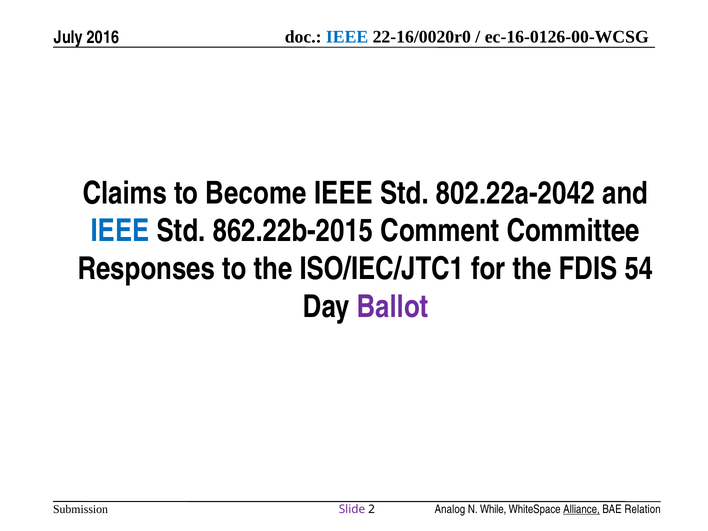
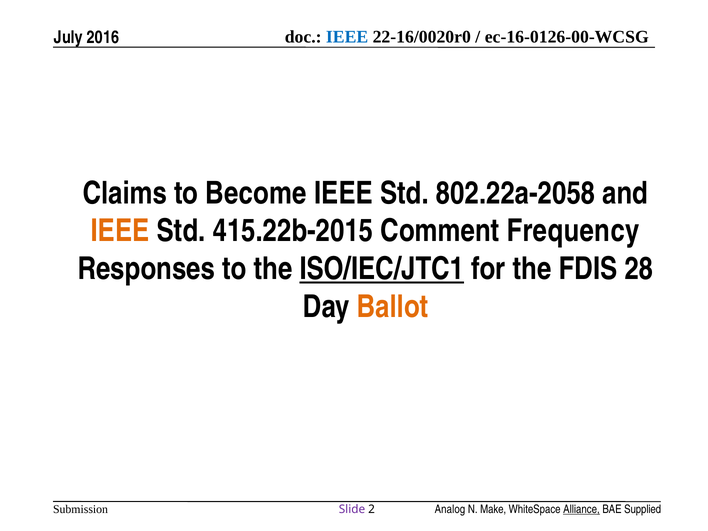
802.22a-2042: 802.22a-2042 -> 802.22a-2058 (516, 193)
IEEE colour: blue -> orange (120, 231)
862.22b-2015: 862.22b-2015 -> 415.22b-2015 (293, 231)
Committee: Committee -> Frequency (573, 231)
ISO/IEC/JTC1 underline: none -> present (382, 269)
54: 54 -> 28 (639, 269)
Ballot colour: purple -> orange (393, 307)
While: While -> Make (493, 509)
Relation: Relation -> Supplied (643, 509)
